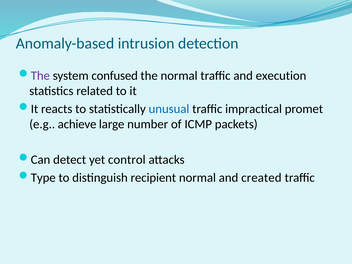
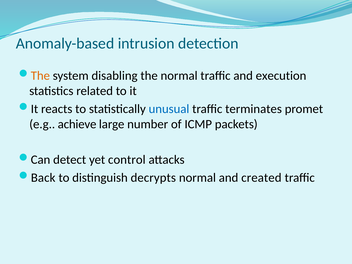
The colour: purple -> orange (40, 76)
confused: confused -> disabling (115, 76)
impractical: impractical -> terminates (254, 109)
Type: Type -> Back (43, 178)
recipient: recipient -> decrypts (153, 178)
